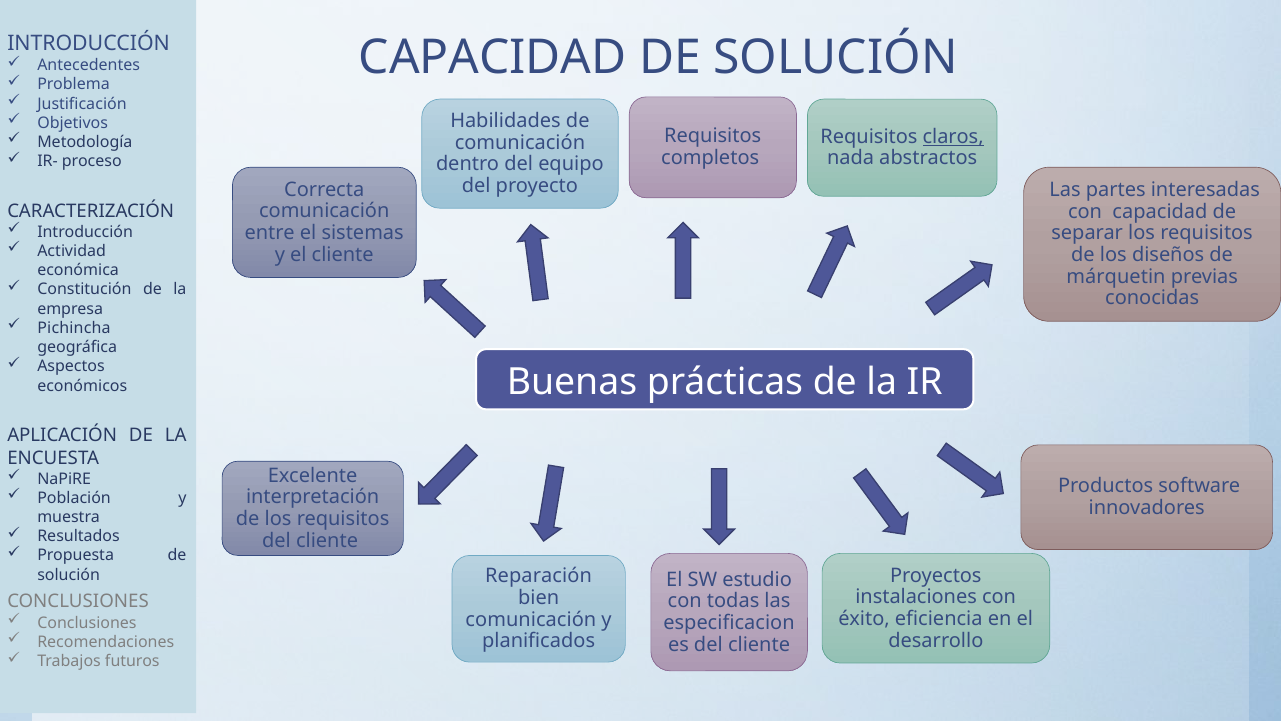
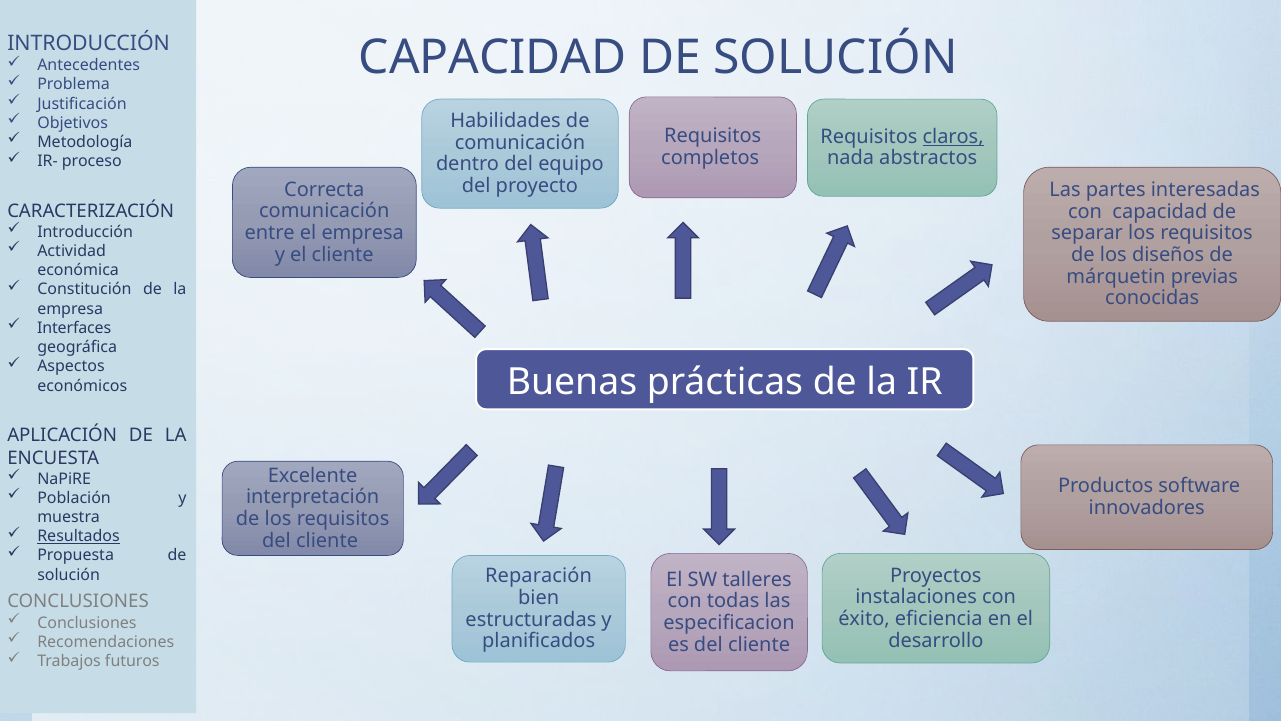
el sistemas: sistemas -> empresa (363, 233)
Pichincha: Pichincha -> Interfaces (74, 328)
Resultados underline: none -> present (79, 536)
estudio: estudio -> talleres (757, 579)
comunicación: comunicación -> estructuradas (531, 619)
